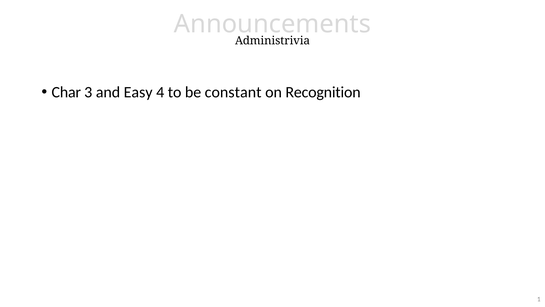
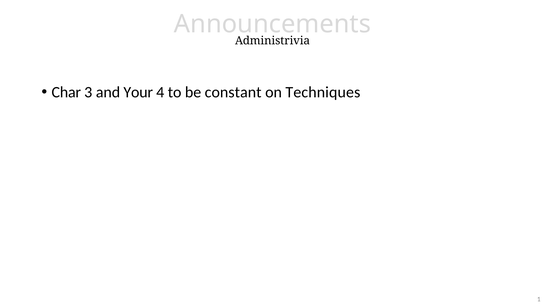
Easy: Easy -> Your (138, 92)
Recognition: Recognition -> Techniques (323, 92)
